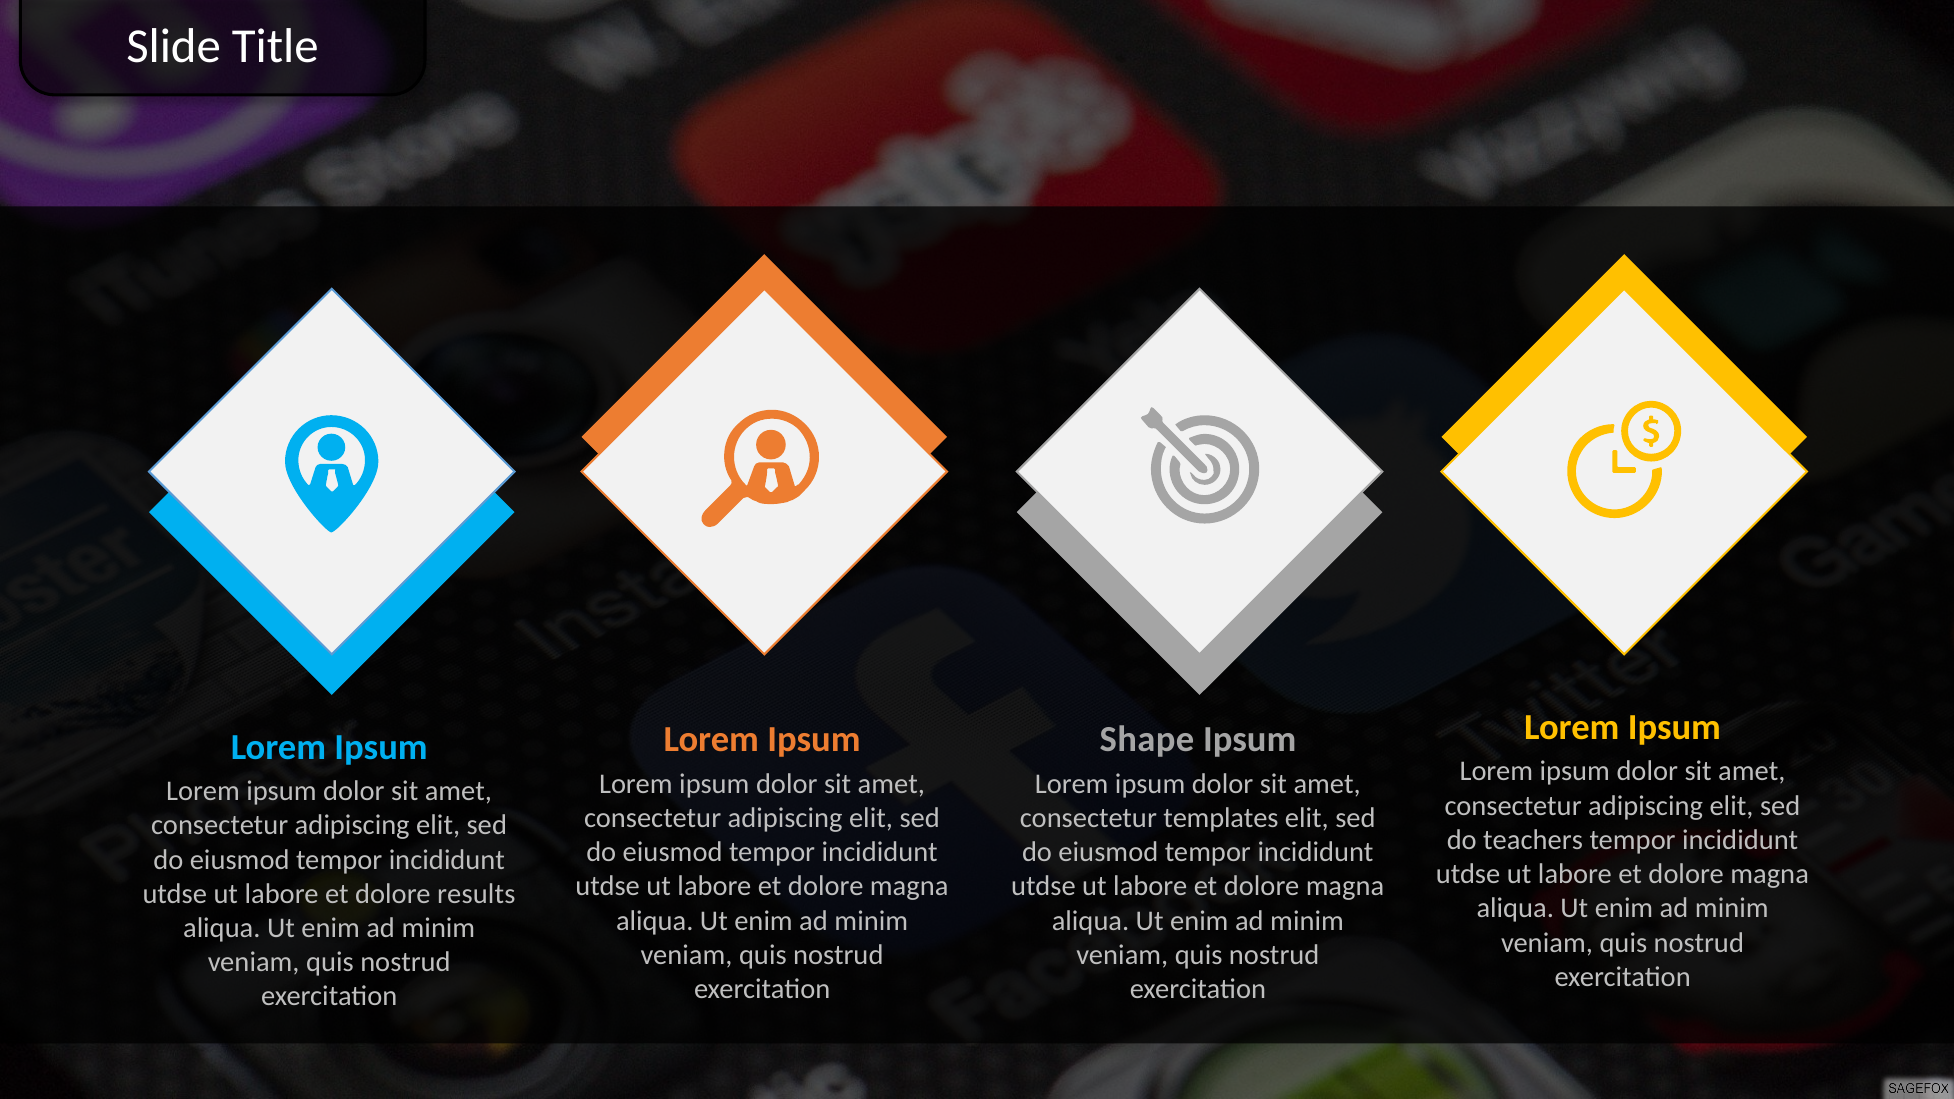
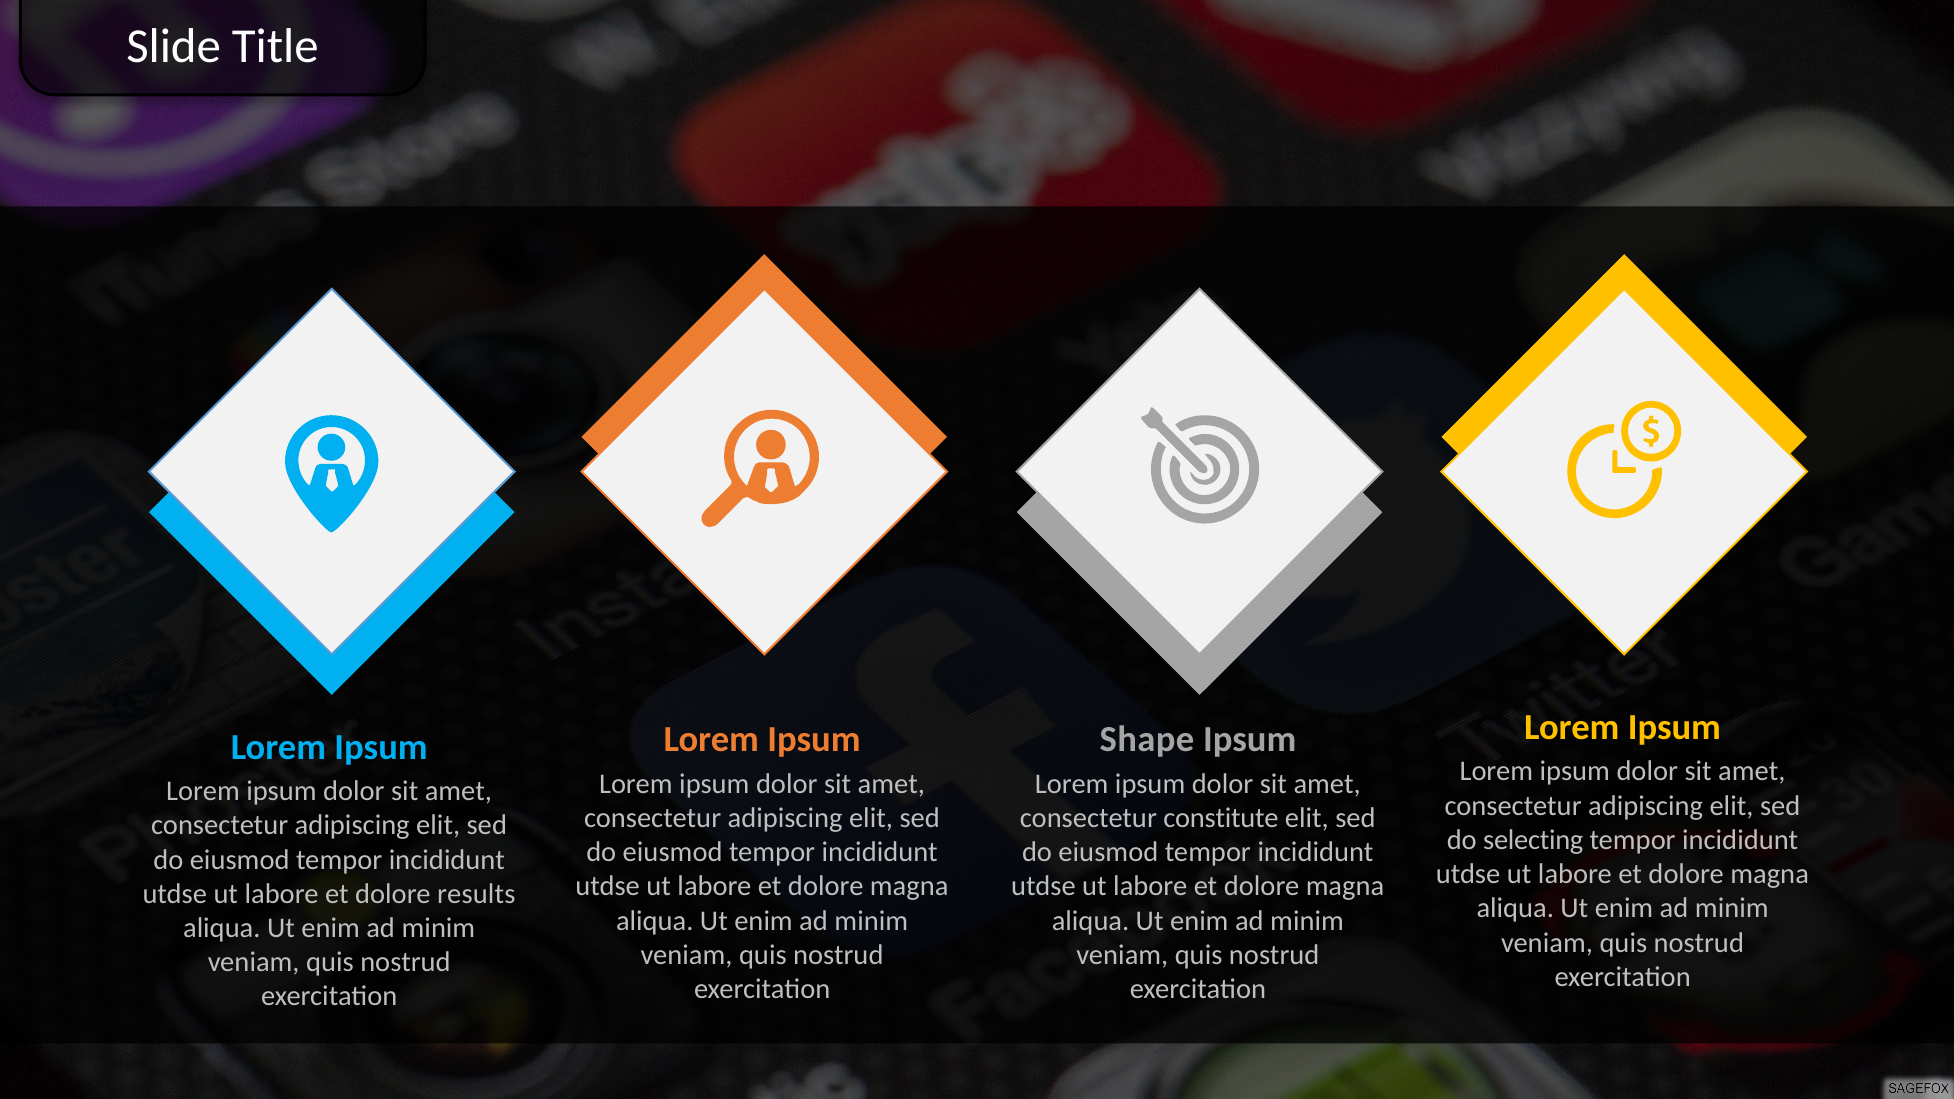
templates: templates -> constitute (1221, 818)
teachers: teachers -> selecting (1533, 840)
